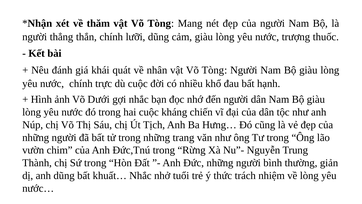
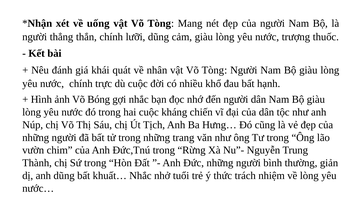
thăm: thăm -> uống (98, 23)
Dưới: Dưới -> Bóng (99, 99)
